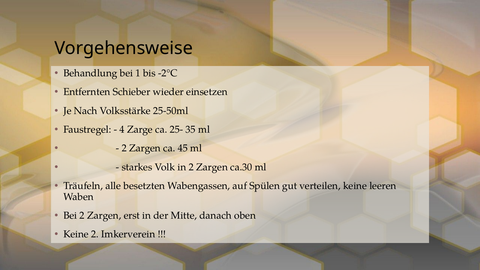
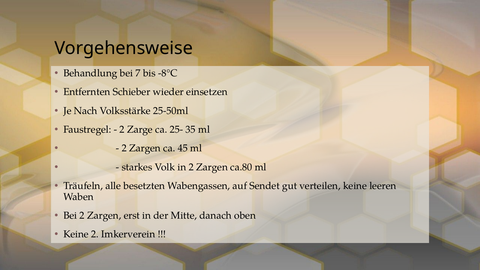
1: 1 -> 7 (138, 73)
-2°C: -2°C -> -8°C (168, 73)
4: 4 -> 2 (122, 130)
ca.30: ca.30 -> ca.80 (241, 167)
Spülen: Spülen -> Sendet (265, 186)
